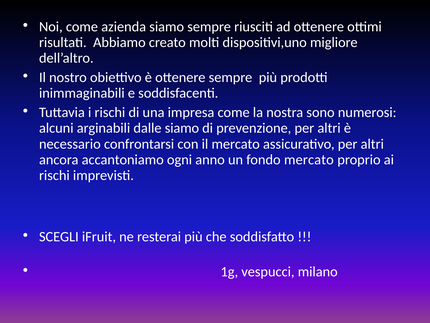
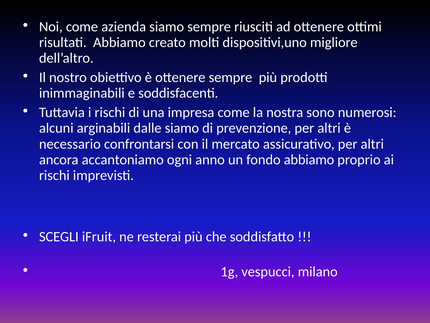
fondo mercato: mercato -> abbiamo (309, 159)
